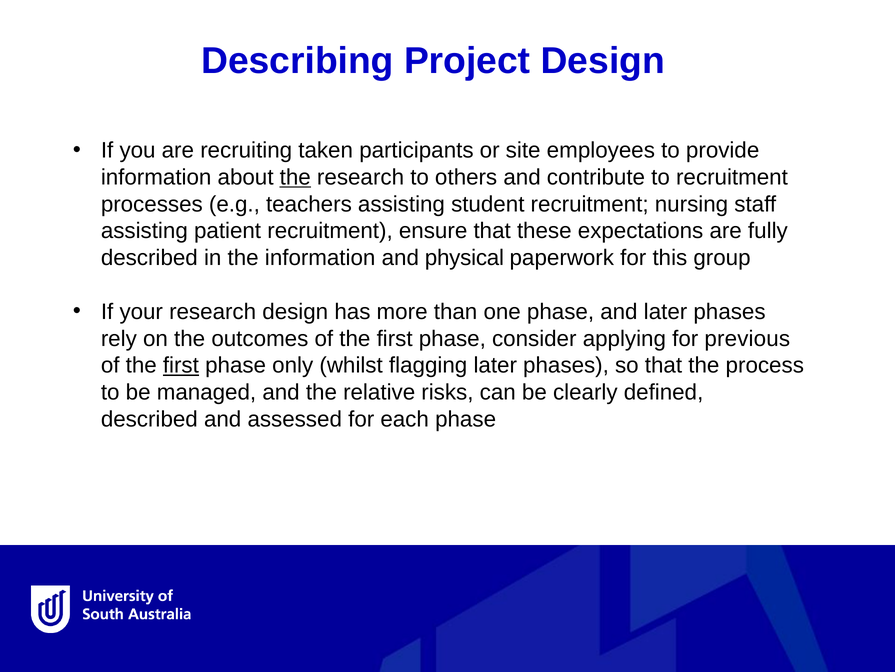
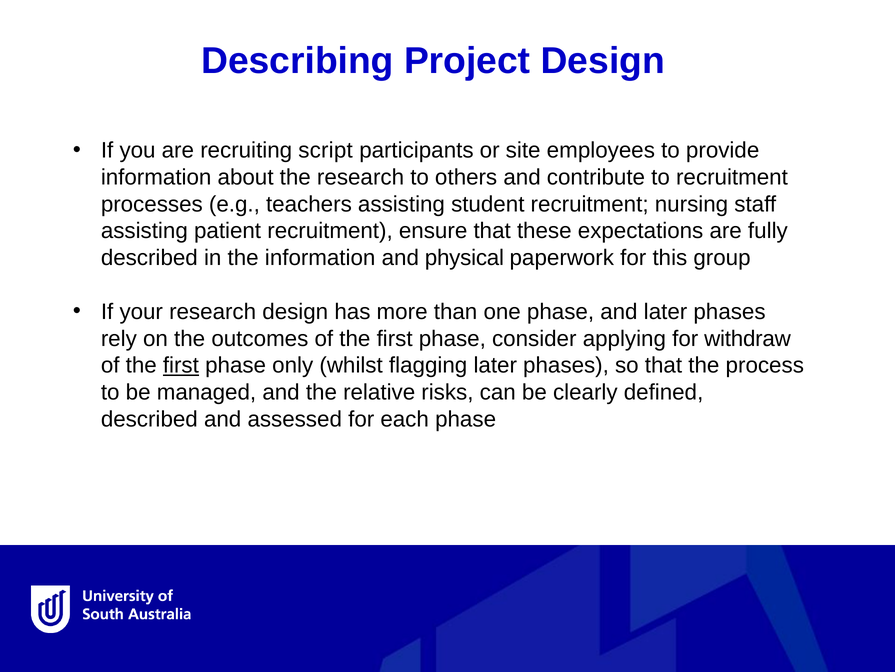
taken: taken -> script (326, 150)
the underline: present -> none (295, 177)
previous: previous -> withdraw (747, 338)
